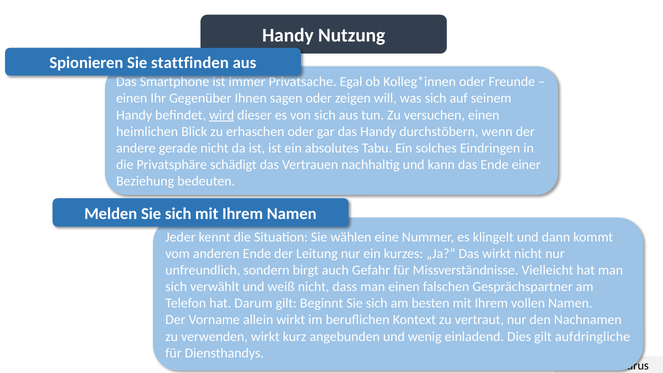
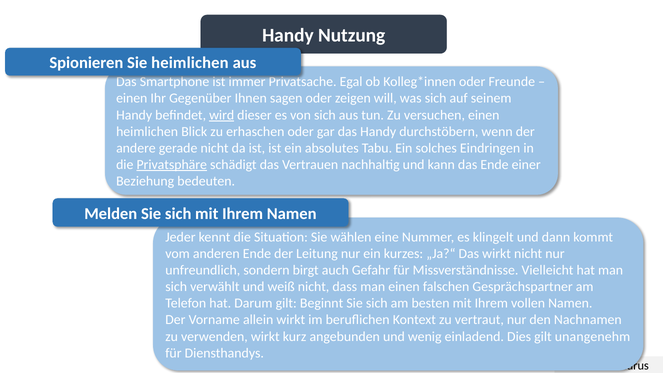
Sie stattfinden: stattfinden -> heimlichen (190, 63)
Privatsphäre underline: none -> present (172, 165)
aufdringliche: aufdringliche -> unangenehm (593, 336)
